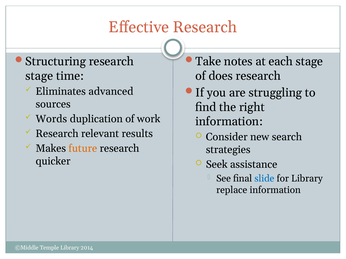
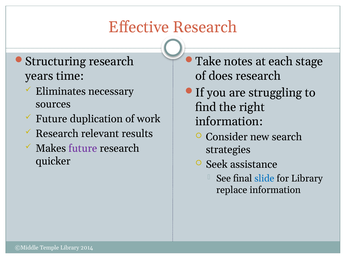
stage: stage -> years (39, 76)
advanced: advanced -> necessary (111, 92)
Words: Words -> Future (51, 119)
future colour: orange -> purple (83, 149)
